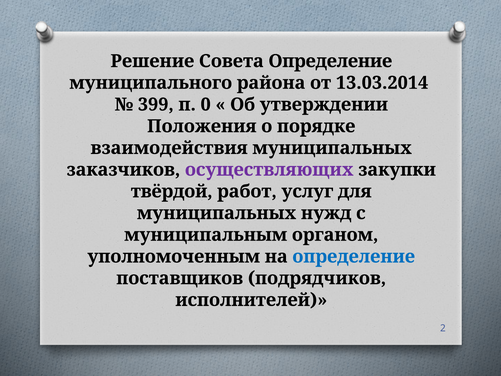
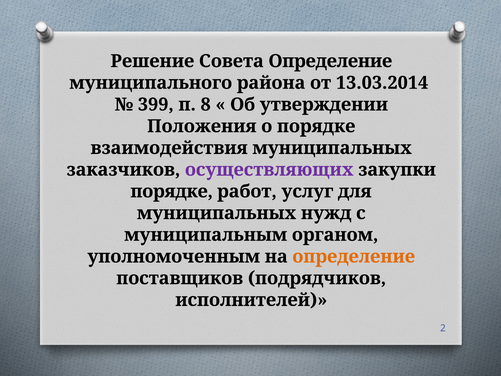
0: 0 -> 8 (206, 104)
твёрдой: твёрдой -> порядке (172, 191)
определение colour: blue -> orange (354, 256)
